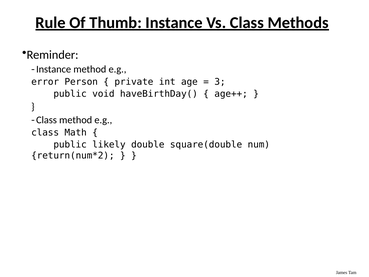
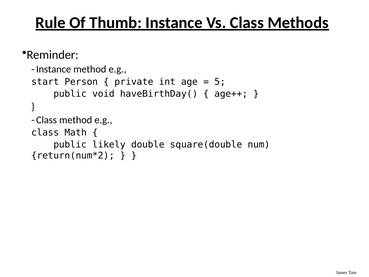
error: error -> start (45, 82)
3: 3 -> 5 (220, 82)
